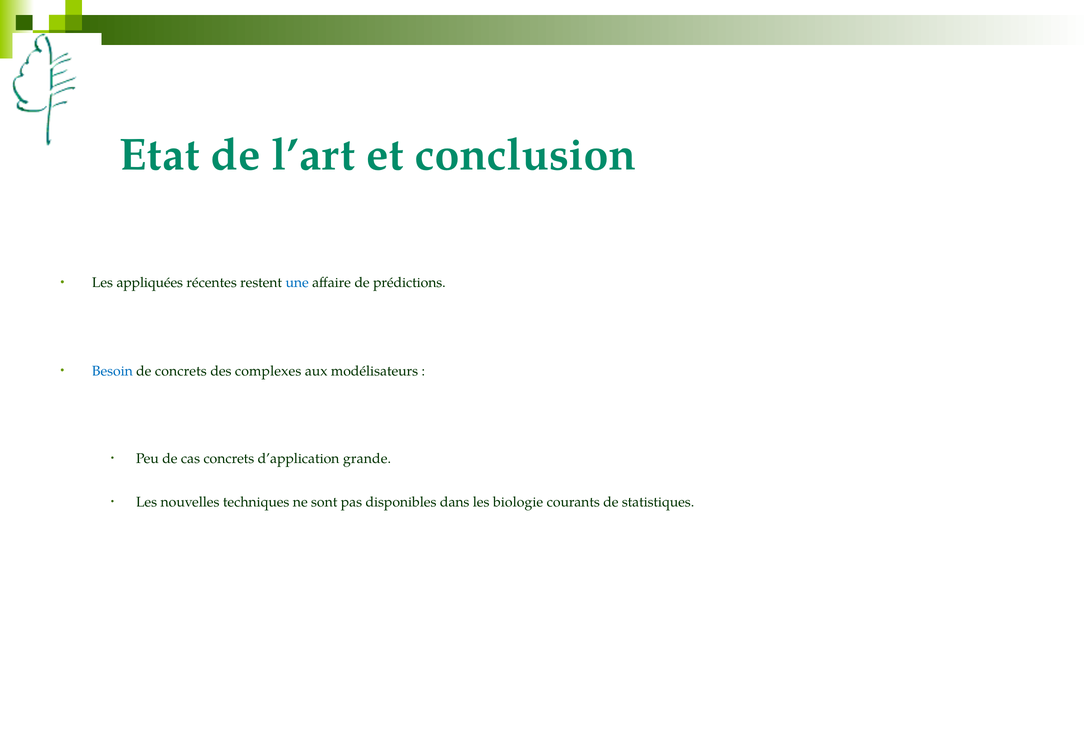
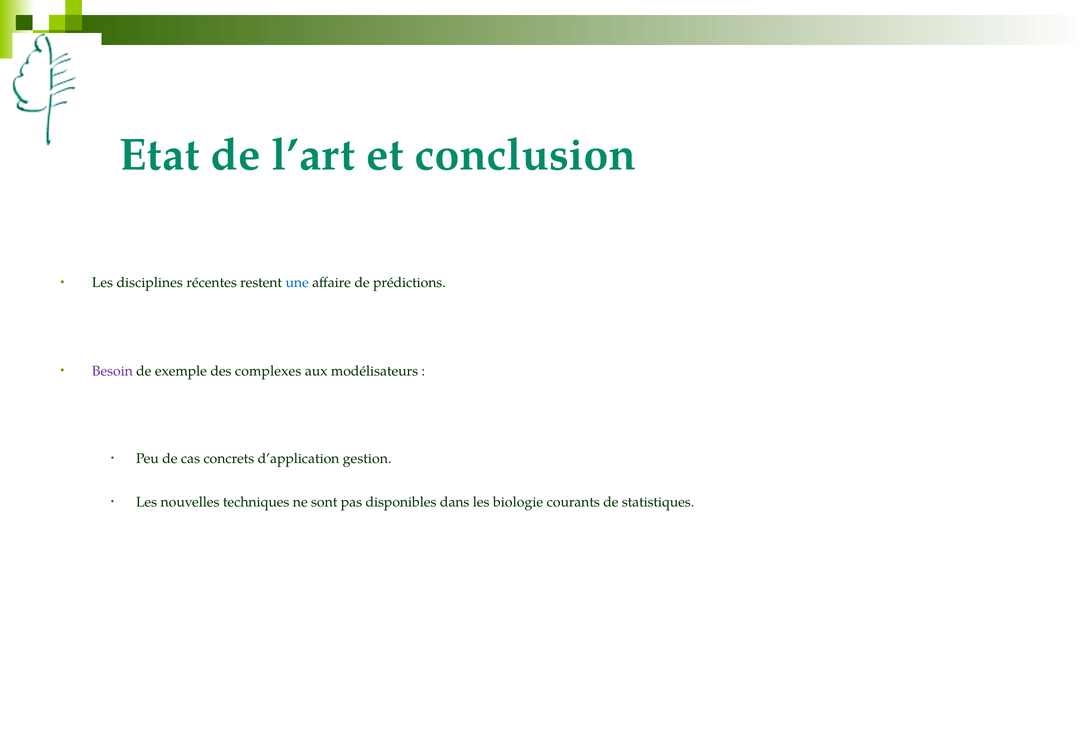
appliquées: appliquées -> disciplines (150, 283)
Besoin colour: blue -> purple (112, 371)
de concrets: concrets -> exemple (181, 371)
grande: grande -> gestion (367, 459)
